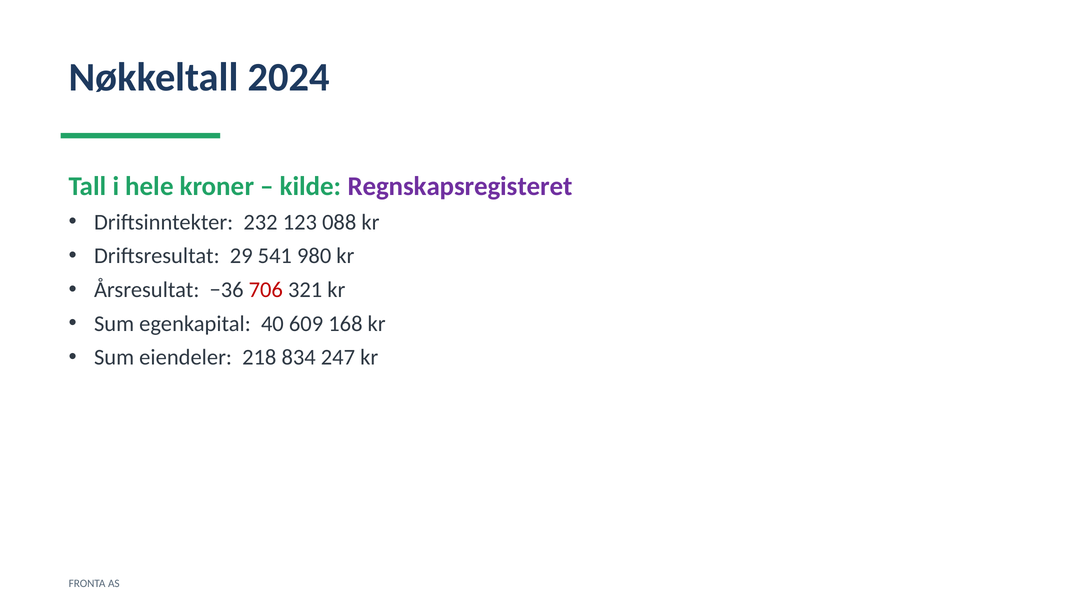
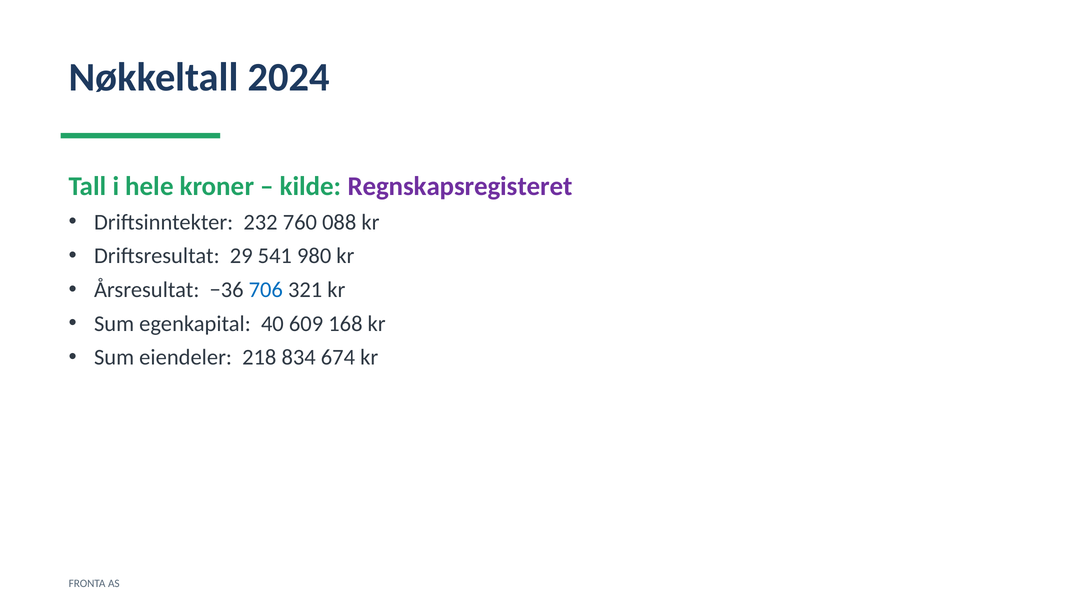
123: 123 -> 760 (300, 222)
706 colour: red -> blue (266, 290)
247: 247 -> 674 (338, 357)
